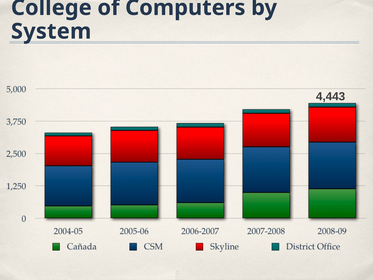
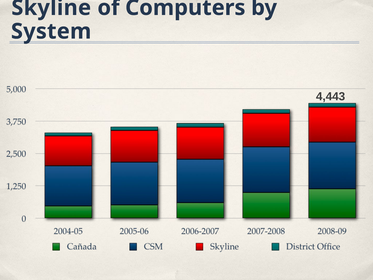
College: College -> Skyline (51, 8)
